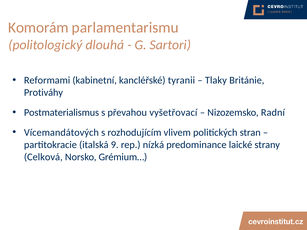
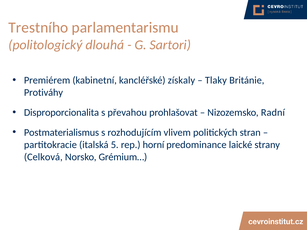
Komorám: Komorám -> Trestního (38, 28)
Reformami: Reformami -> Premiérem (47, 80)
tyranii: tyranii -> získaly (181, 80)
Postmaterialismus: Postmaterialismus -> Disproporcionalita (61, 113)
vyšetřovací: vyšetřovací -> prohlašovat (173, 113)
Vícemandátových: Vícemandátových -> Postmaterialismus (61, 133)
9: 9 -> 5 (115, 145)
nízká: nízká -> horní (153, 145)
